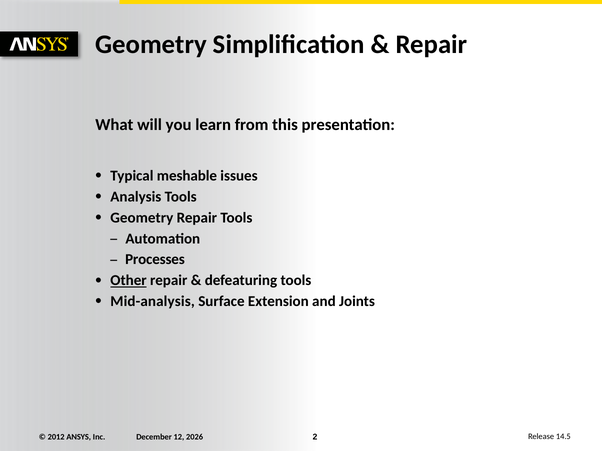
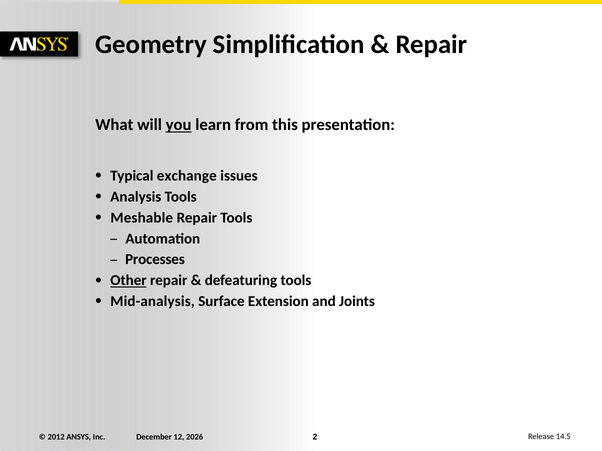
you underline: none -> present (179, 125)
meshable: meshable -> exchange (187, 176)
Geometry: Geometry -> Meshable (142, 218)
